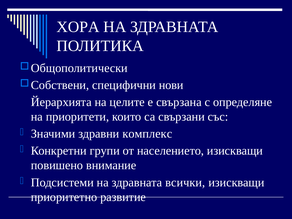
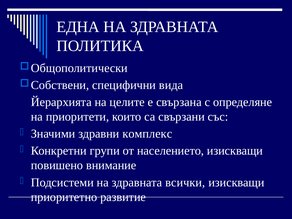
ХОРА: ХОРА -> ЕДНА (78, 27)
нови: нови -> вида (171, 85)
